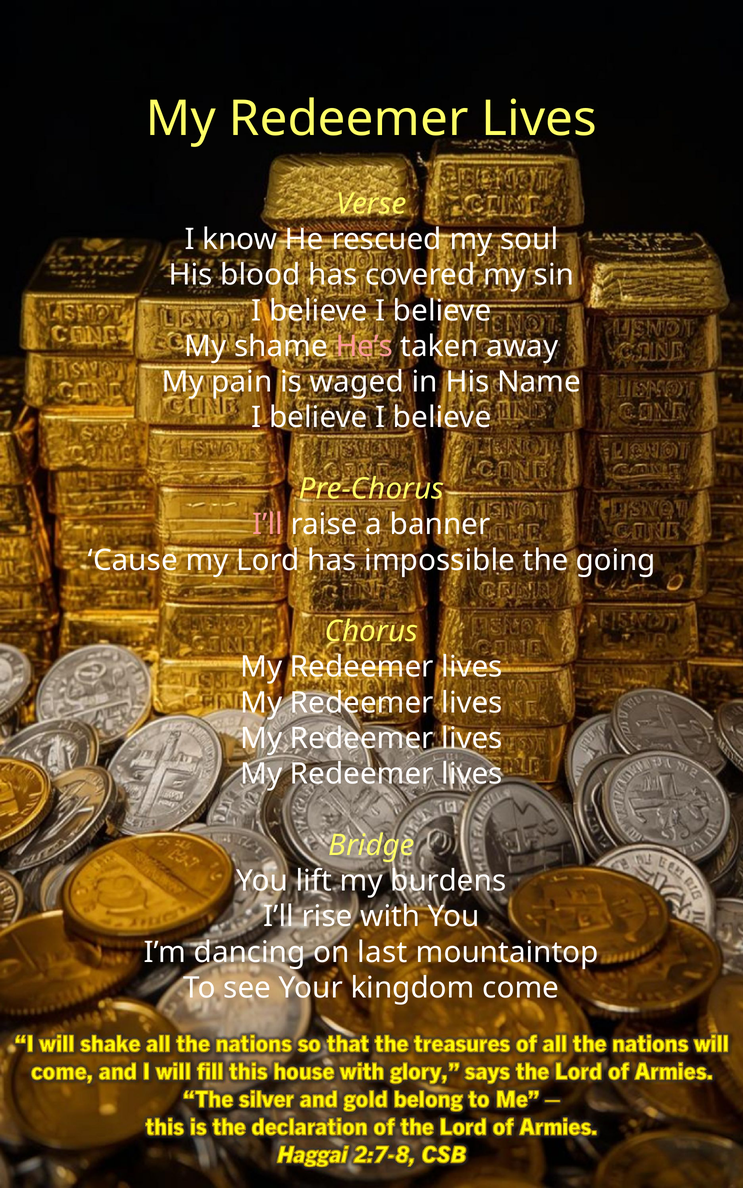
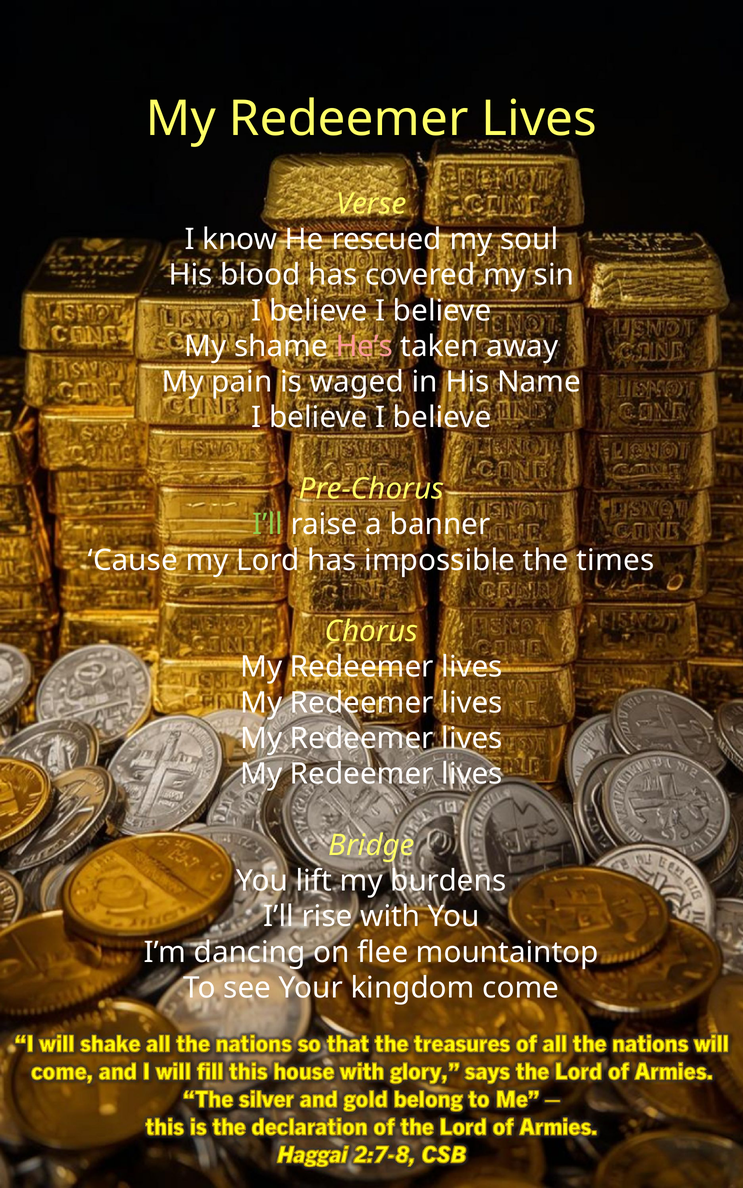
I’ll colour: pink -> light green (268, 525)
going: going -> times (615, 561)
last: last -> flee (383, 953)
